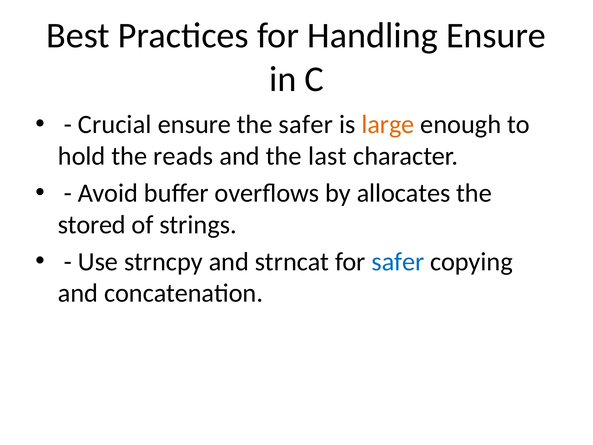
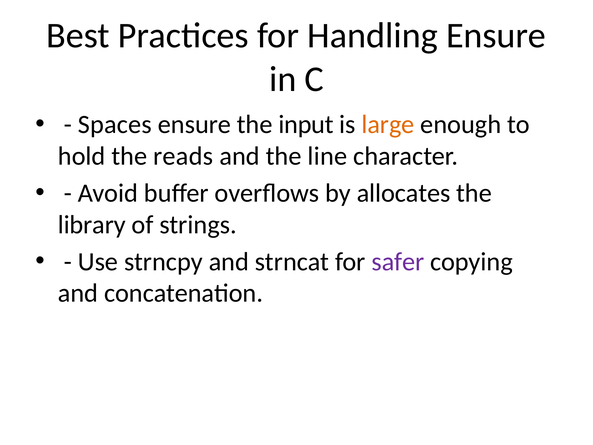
Crucial: Crucial -> Spaces (115, 124)
the safer: safer -> input (306, 124)
last: last -> line (327, 156)
stored: stored -> library (92, 225)
safer colour: blue -> purple (398, 261)
